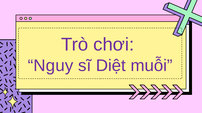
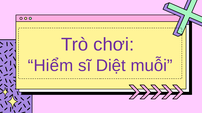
Nguy: Nguy -> Hiểm (51, 66)
